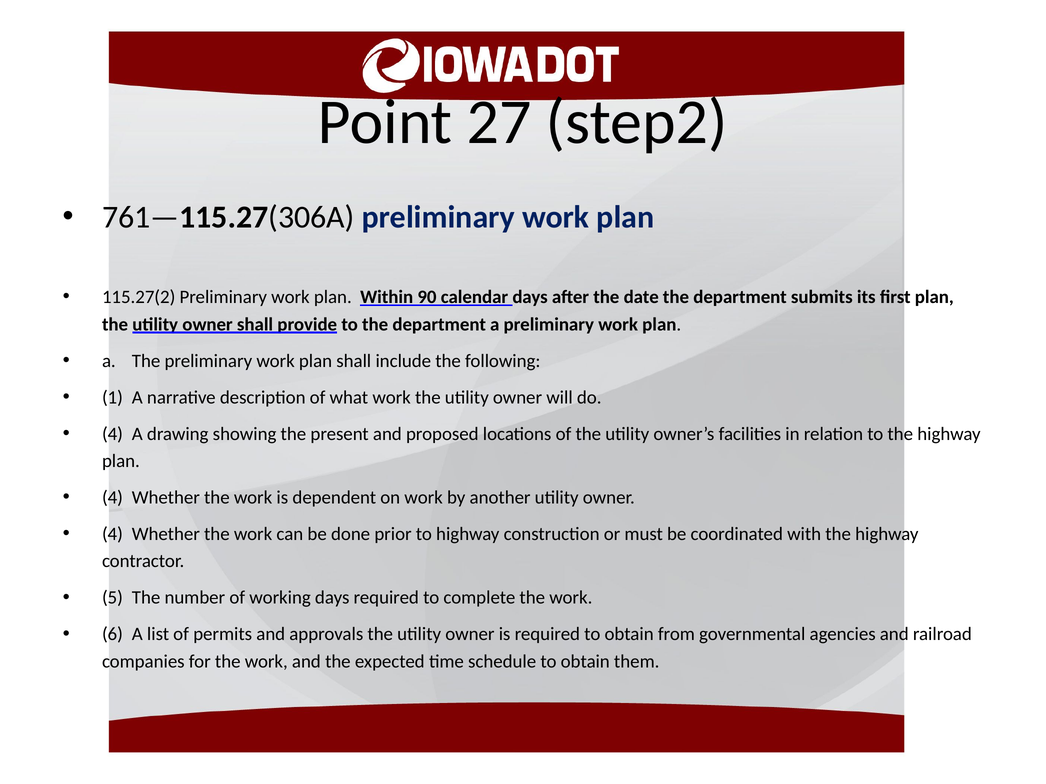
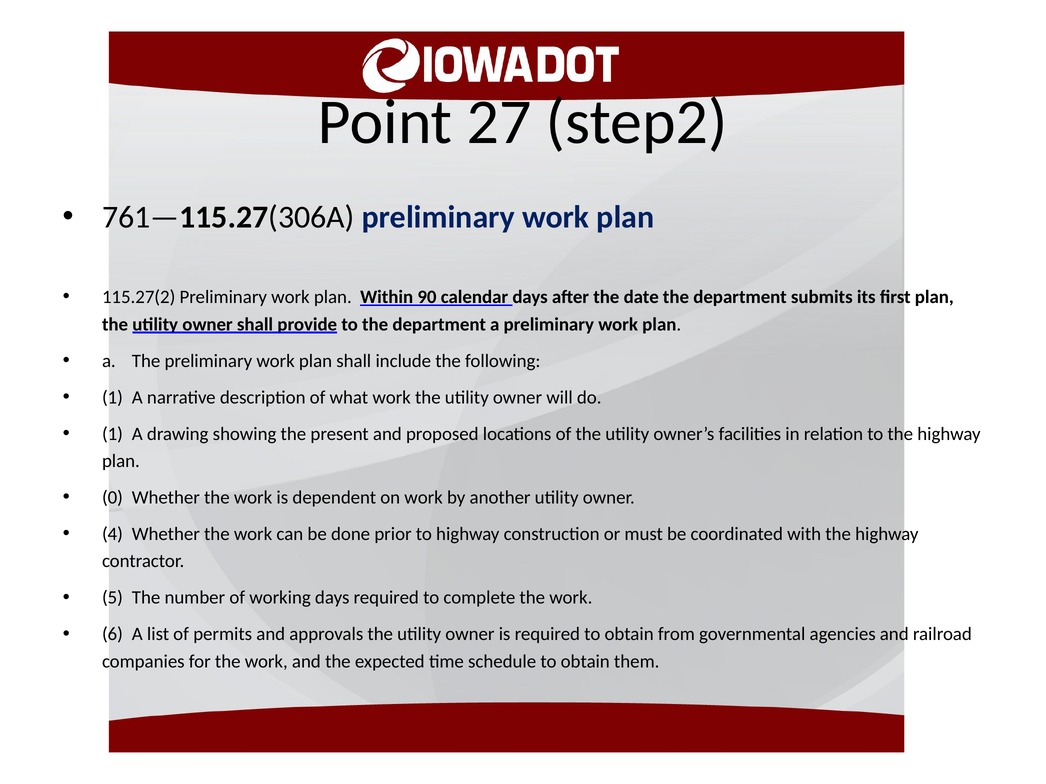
4: 4 -> 1 (112, 434)
4: 4 -> 0 (112, 498)
